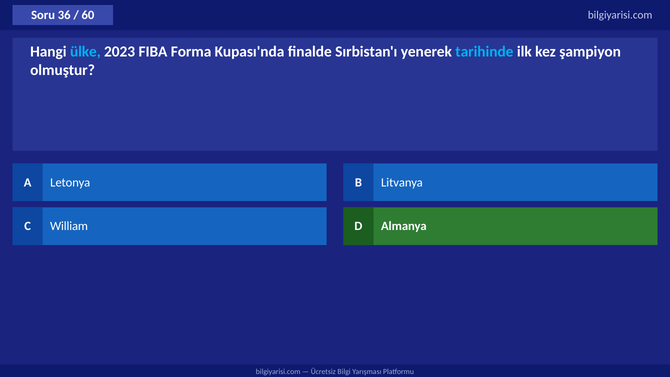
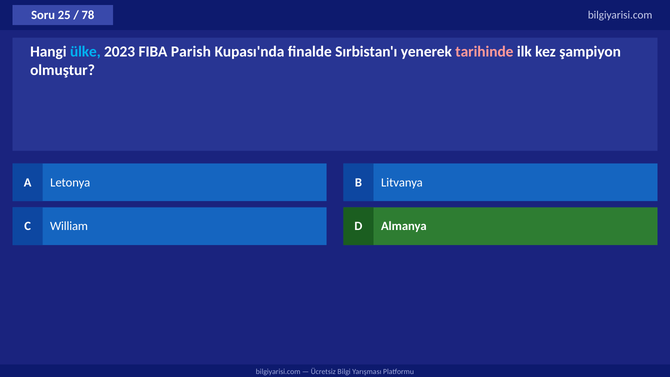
36: 36 -> 25 (64, 15)
60: 60 -> 78 (88, 15)
Forma: Forma -> Parish (191, 52)
tarihinde colour: light blue -> pink (484, 52)
